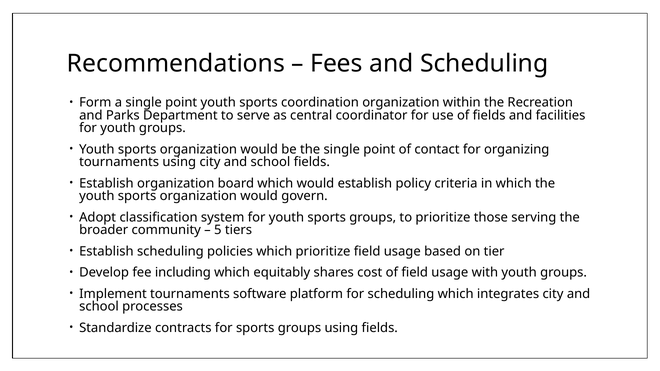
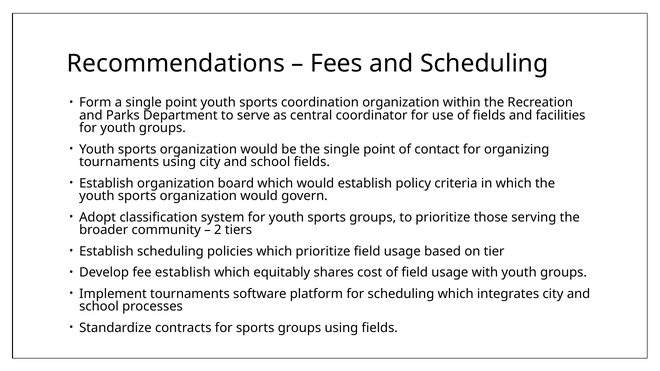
5: 5 -> 2 (218, 230)
fee including: including -> establish (183, 273)
